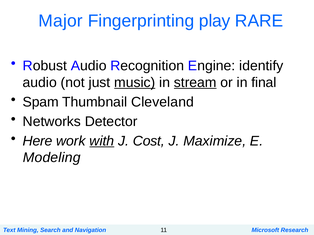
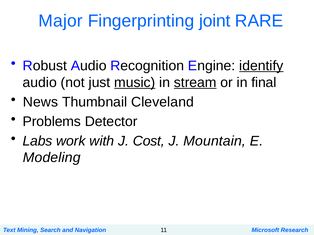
play: play -> joint (215, 21)
identify underline: none -> present (261, 66)
Spam: Spam -> News (40, 102)
Networks: Networks -> Problems (52, 122)
Here: Here -> Labs (38, 141)
with underline: present -> none (102, 141)
Maximize: Maximize -> Mountain (215, 141)
